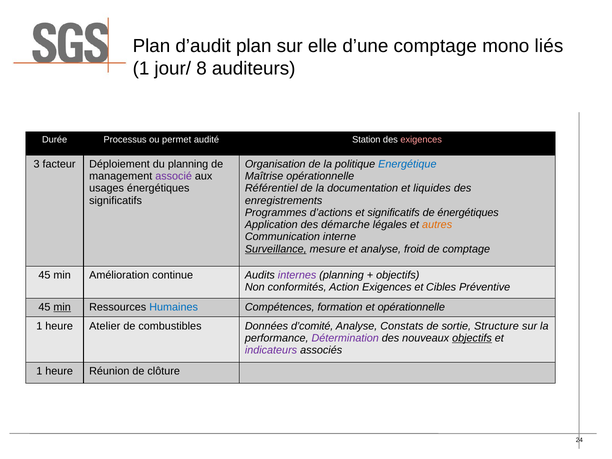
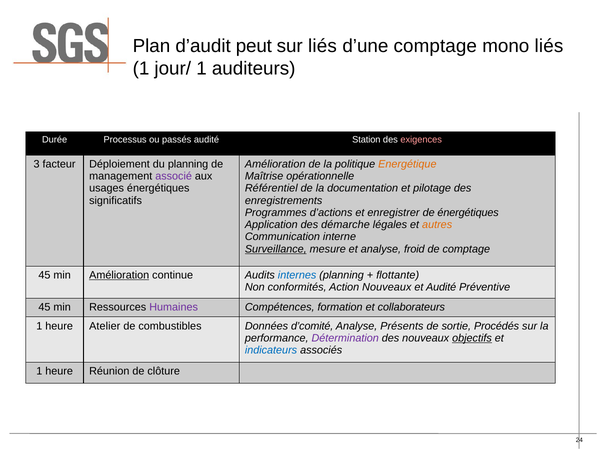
d’audit plan: plan -> peut (254, 46)
sur elle: elle -> liés (322, 46)
jour/ 8: 8 -> 1 (202, 69)
permet: permet -> passés (177, 140)
Organisation: Organisation -> Amélioration (275, 164)
Energétique colour: blue -> orange (407, 164)
liquides: liquides -> pilotage (432, 188)
et significatifs: significatifs -> enregistrer (393, 213)
Amélioration underline: none -> present (119, 275)
internes colour: purple -> blue (297, 275)
objectifs: objectifs -> flottante (398, 275)
Action Exigences: Exigences -> Nouveaux (387, 287)
et Cibles: Cibles -> Audité (441, 287)
min underline: present -> none (62, 307)
Humaines colour: blue -> purple (174, 307)
et opérationnelle: opérationnelle -> collaborateurs (411, 307)
Constats: Constats -> Présents (402, 326)
Structure: Structure -> Procédés (497, 326)
indicateurs colour: purple -> blue (271, 350)
